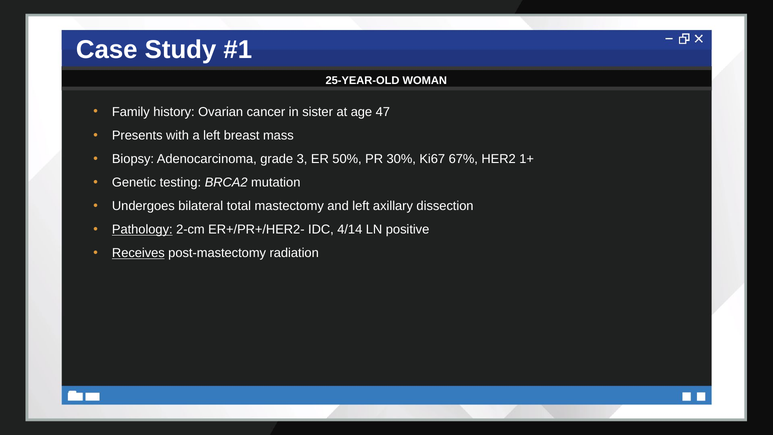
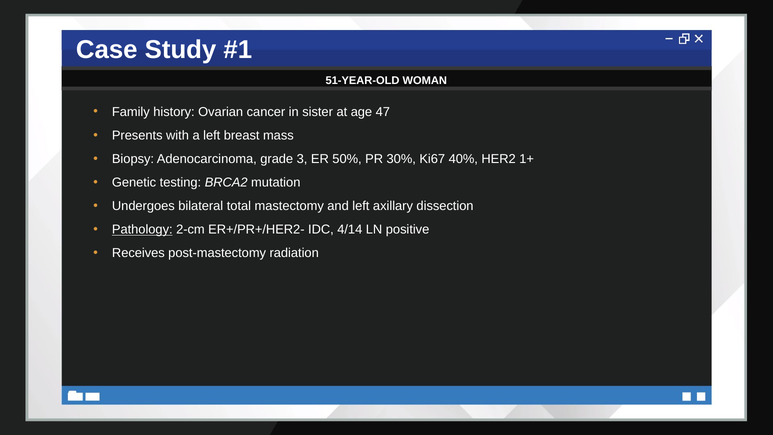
25-YEAR-OLD: 25-YEAR-OLD -> 51-YEAR-OLD (363, 80)
67%: 67% -> 40% (463, 159)
Receives underline: present -> none (138, 253)
